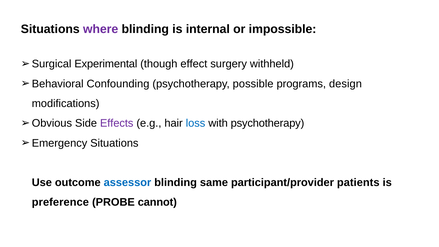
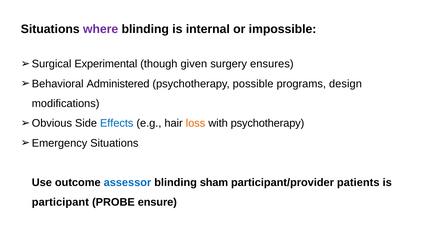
effect: effect -> given (194, 64)
withheld: withheld -> ensures (272, 64)
Confounding: Confounding -> Administered (118, 84)
Effects colour: purple -> blue (117, 123)
loss colour: blue -> orange (196, 123)
same: same -> sham (214, 183)
preference: preference -> participant (60, 202)
cannot: cannot -> ensure (157, 202)
